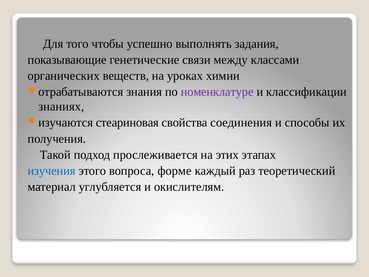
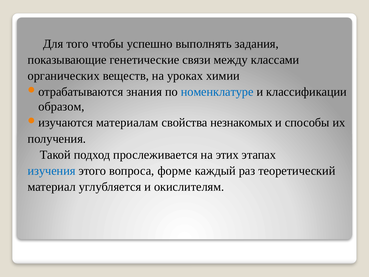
номенклатуре colour: purple -> blue (217, 92)
знаниях: знаниях -> образом (61, 107)
стеариновая: стеариновая -> материалам (127, 123)
соединения: соединения -> незнакомых (241, 123)
